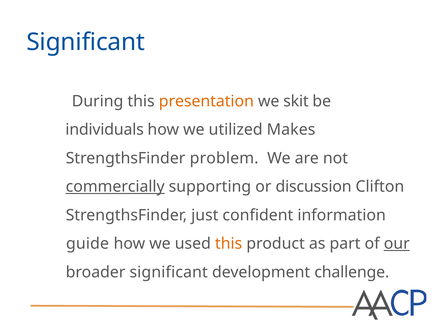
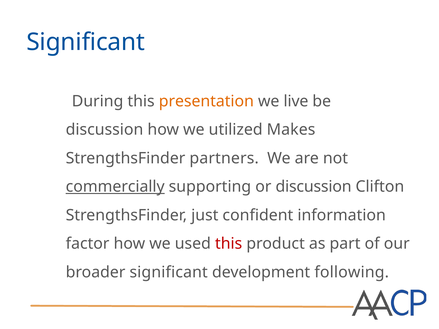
skit: skit -> live (296, 101)
individuals: individuals -> discussion (105, 130)
problem: problem -> partners (224, 158)
guide: guide -> factor (88, 244)
this colour: orange -> red (229, 244)
our underline: present -> none (397, 244)
challenge: challenge -> following (352, 272)
